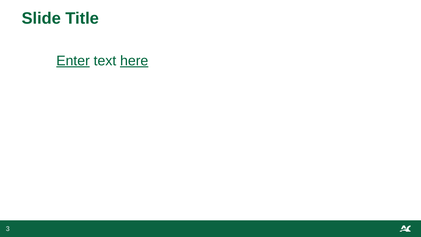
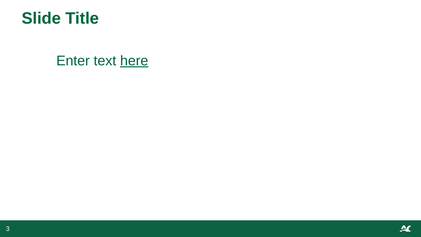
Enter underline: present -> none (73, 61)
